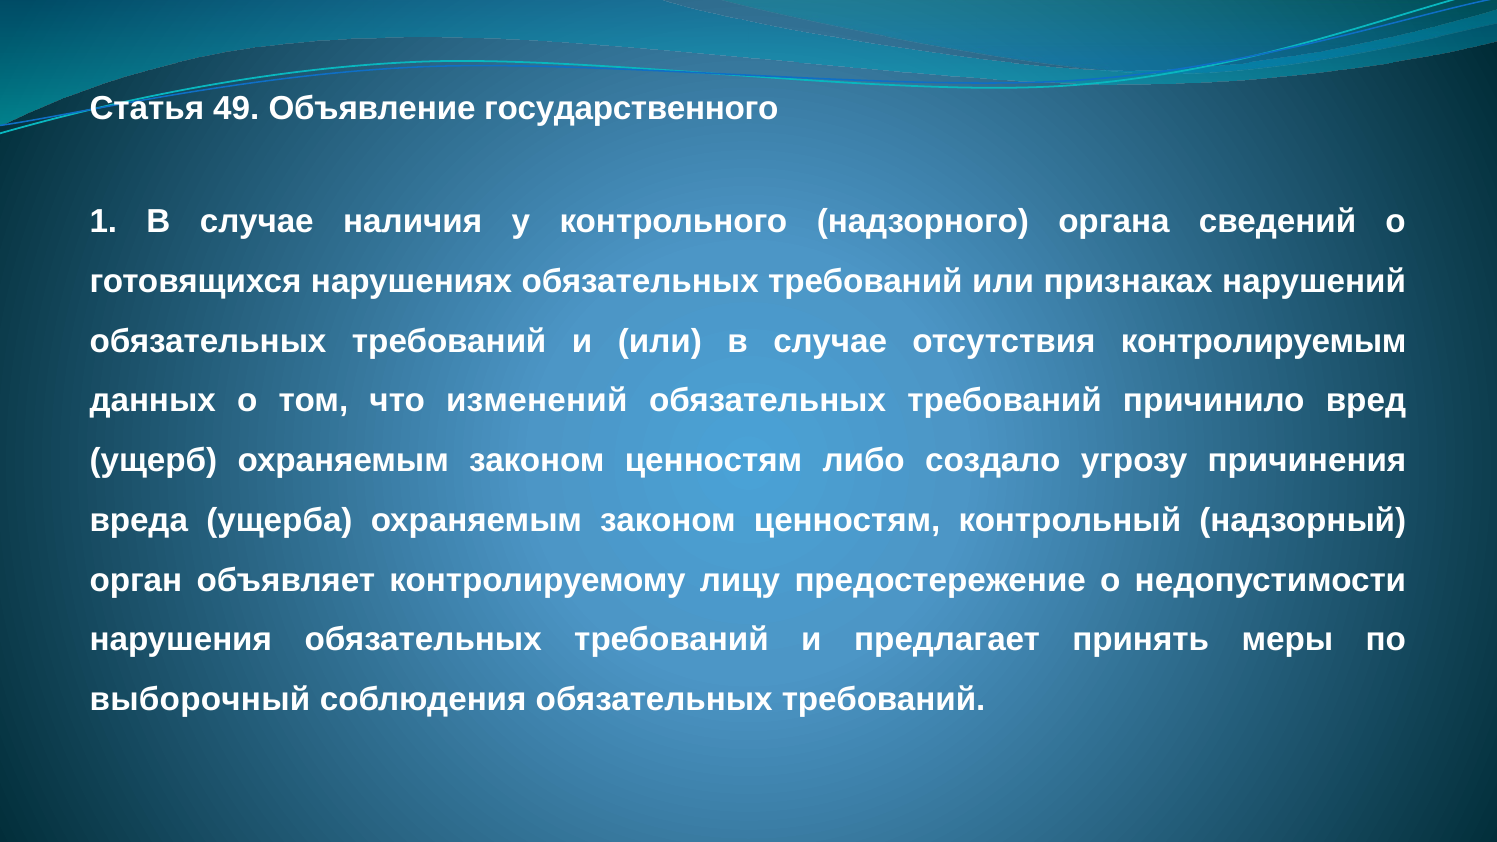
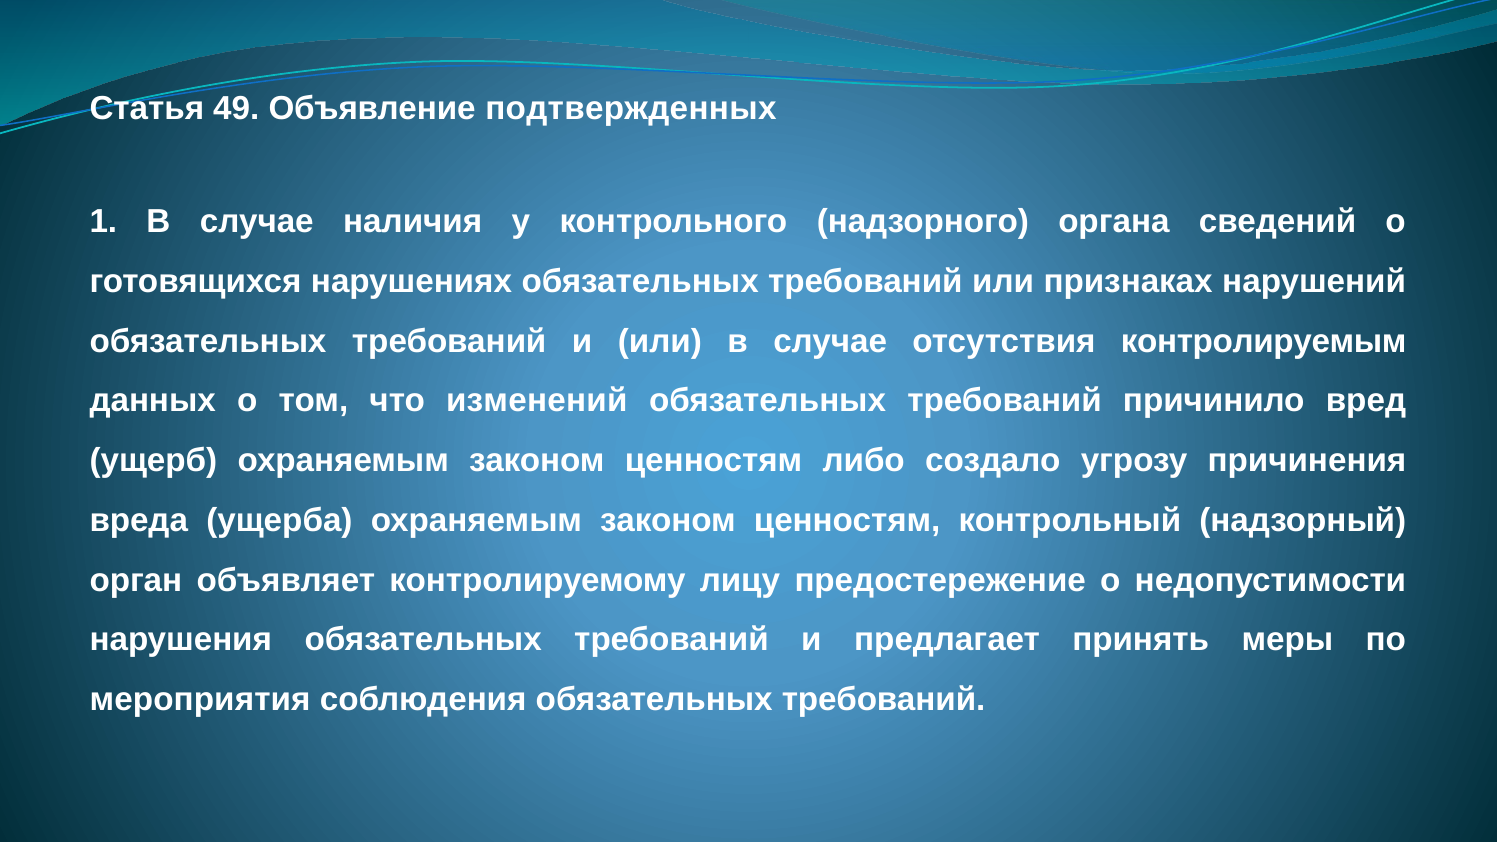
государственного: государственного -> подтвержденных (631, 109)
выборочный: выборочный -> мероприятия (200, 700)
